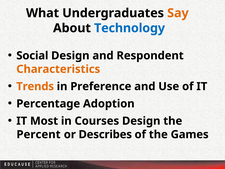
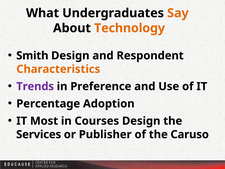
Technology colour: blue -> orange (130, 28)
Social: Social -> Smith (32, 56)
Trends colour: orange -> purple (35, 86)
Percent: Percent -> Services (39, 134)
Describes: Describes -> Publisher (105, 134)
Games: Games -> Caruso (190, 134)
